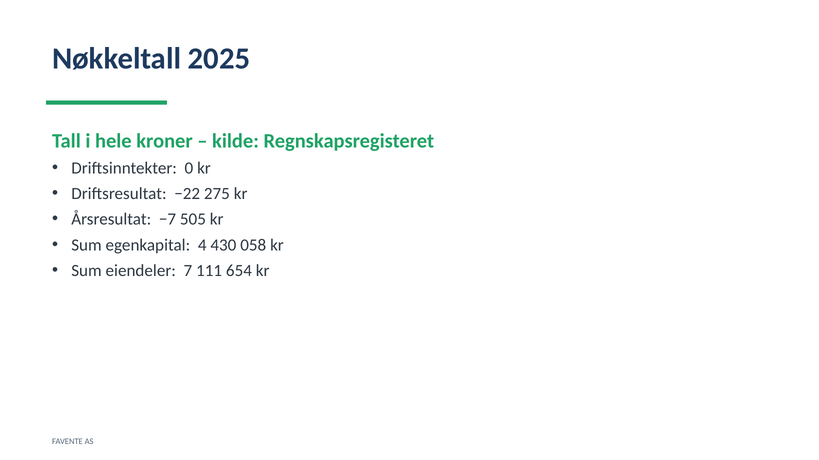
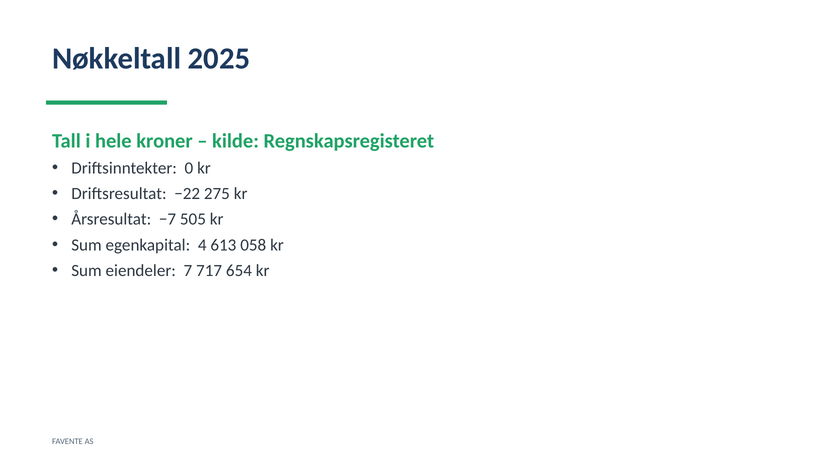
430: 430 -> 613 (223, 245)
111: 111 -> 717 (209, 271)
